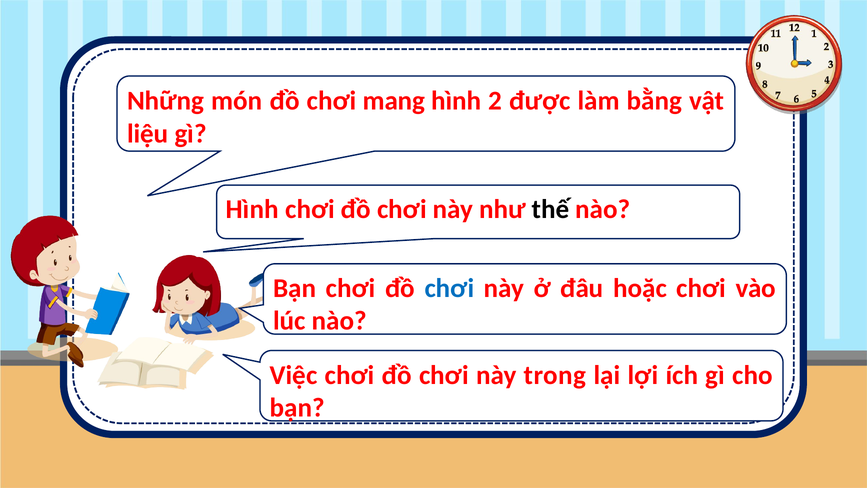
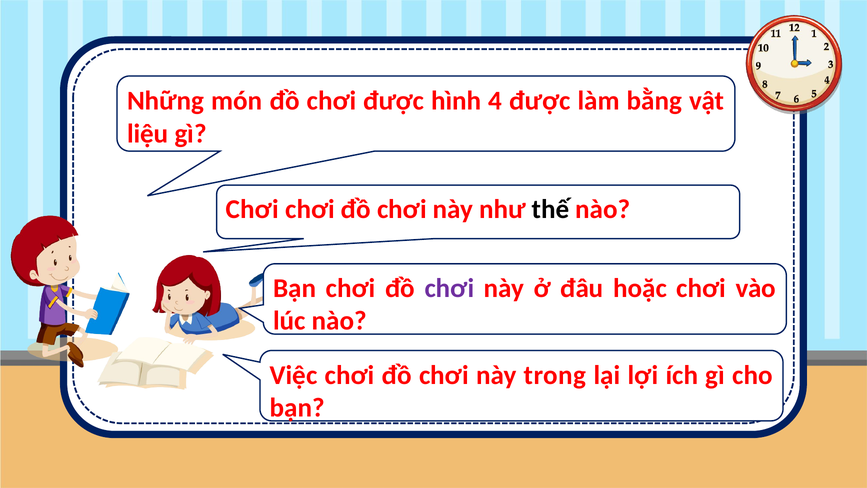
chơi mang: mang -> được (394, 101)
2: 2 -> 4 (495, 101)
Hình: Hình -> Chơi (252, 209)
chơi colour: blue -> purple (449, 288)
